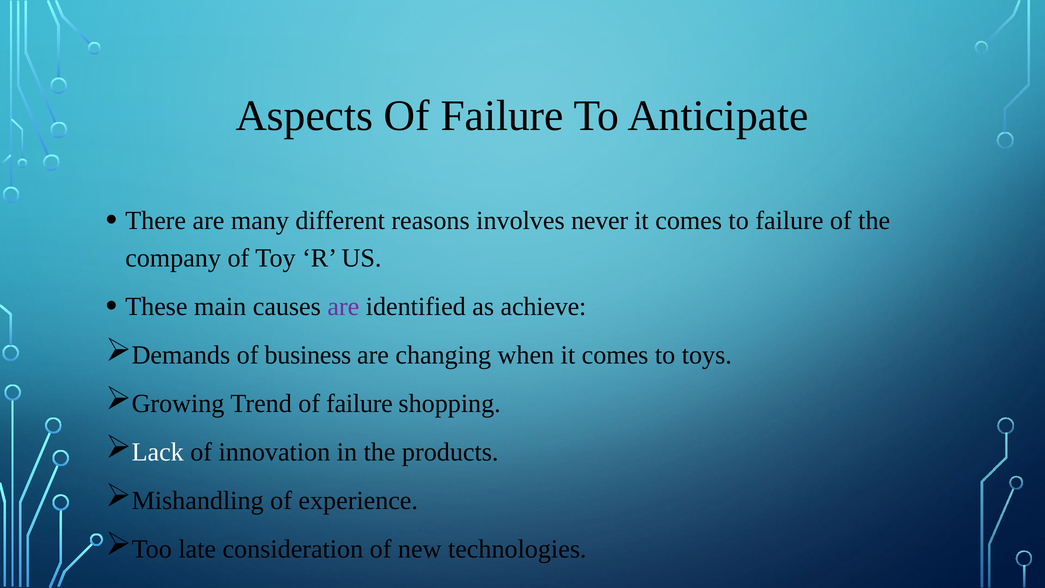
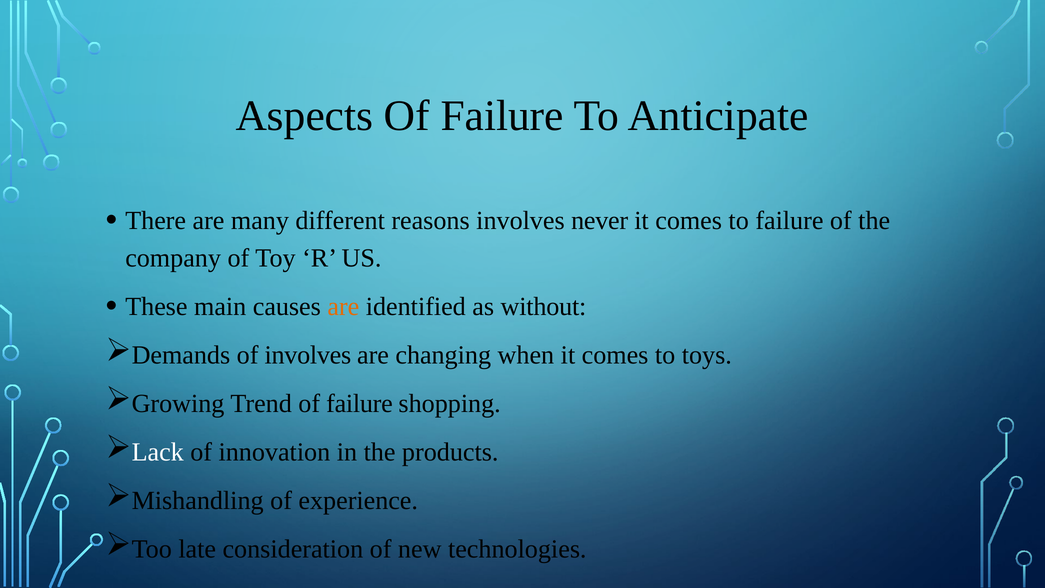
are colour: purple -> orange (343, 307)
achieve: achieve -> without (543, 307)
of business: business -> involves (308, 355)
